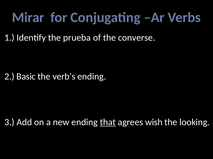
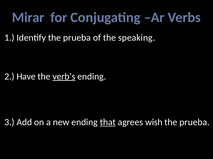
converse: converse -> speaking (137, 38)
Basic: Basic -> Have (26, 77)
verb’s underline: none -> present (64, 77)
looking: looking -> prueba (195, 123)
